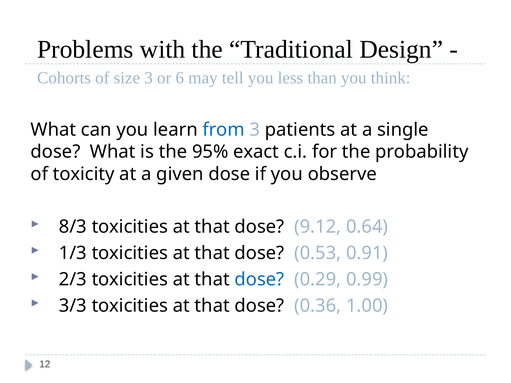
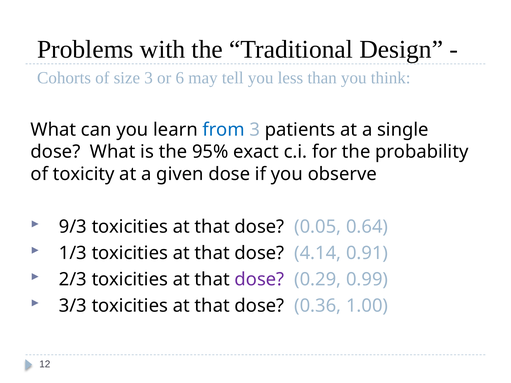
8/3: 8/3 -> 9/3 (73, 227)
9.12: 9.12 -> 0.05 (318, 227)
0.53: 0.53 -> 4.14 (318, 253)
dose colour: blue -> purple (259, 280)
